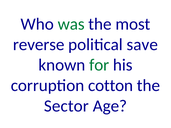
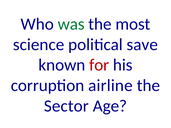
reverse: reverse -> science (39, 45)
for colour: green -> red (99, 65)
cotton: cotton -> airline (110, 86)
